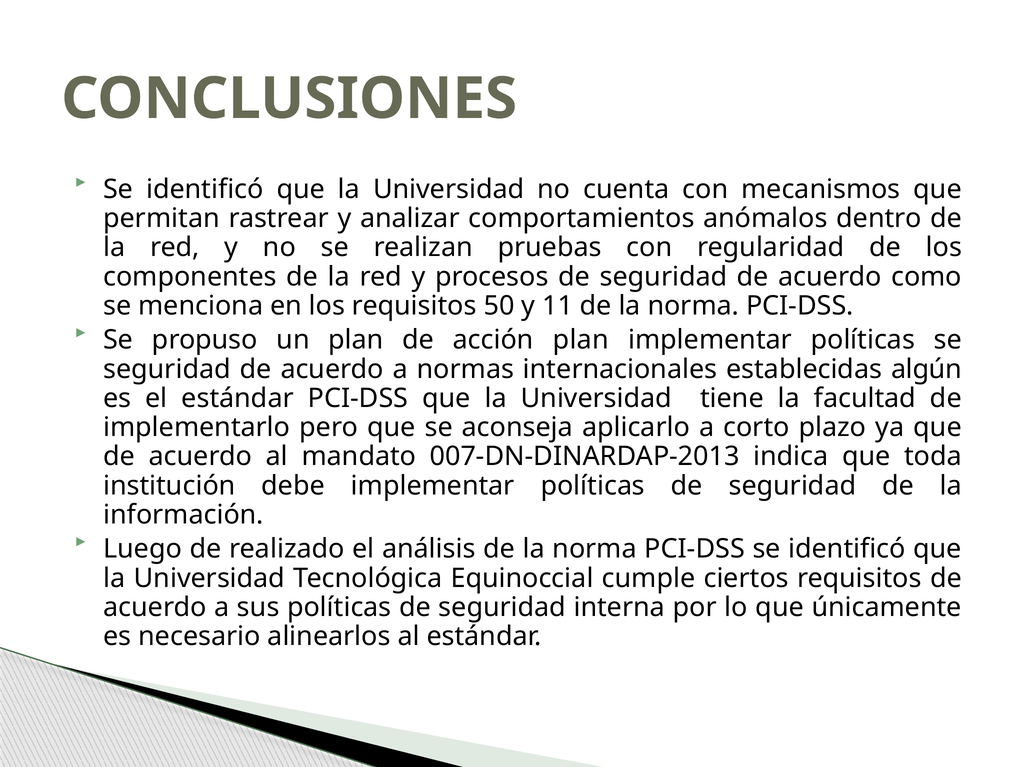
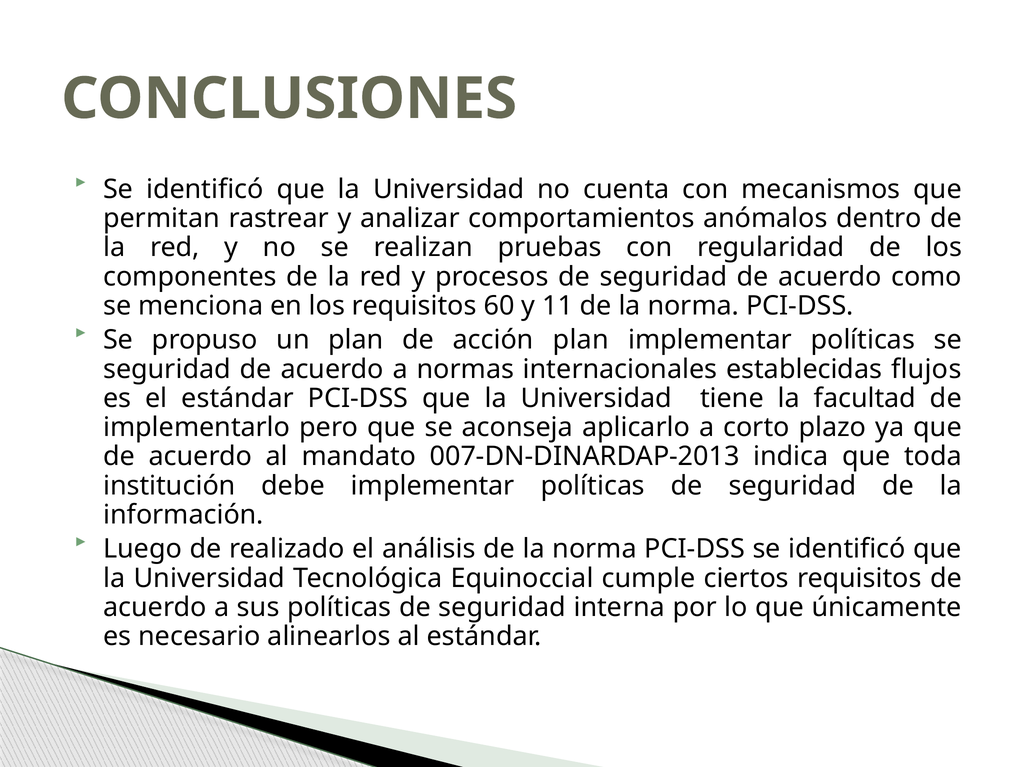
50: 50 -> 60 (499, 306)
algún: algún -> flujos (926, 369)
